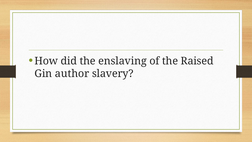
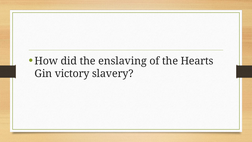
Raised: Raised -> Hearts (197, 61)
author: author -> victory (72, 73)
